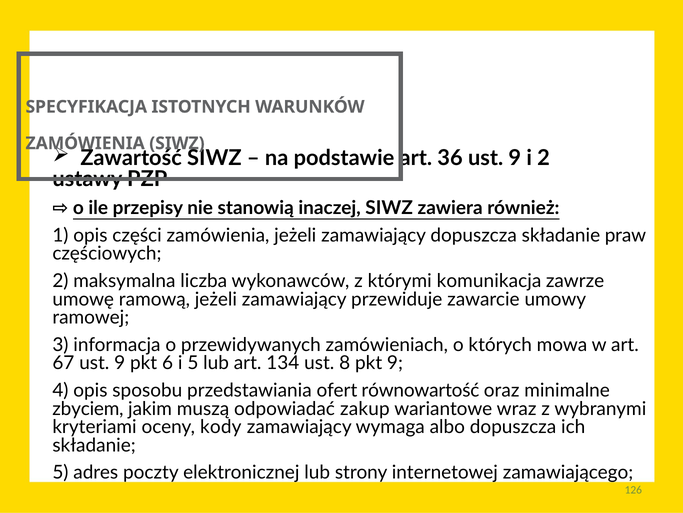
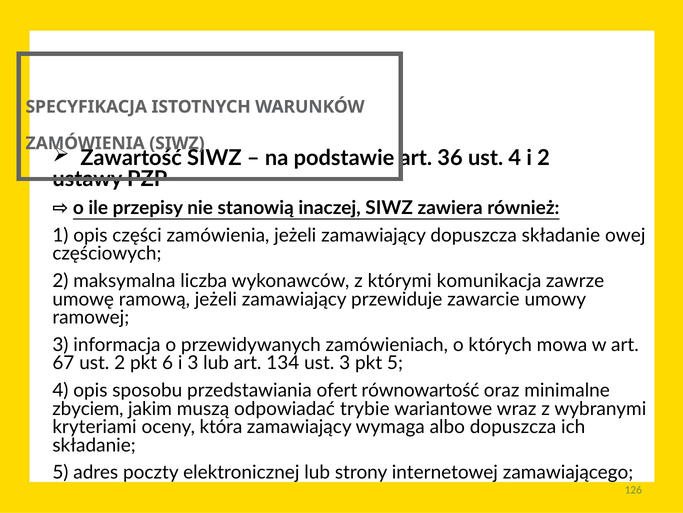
36 ust 9: 9 -> 4 (515, 158)
praw: praw -> owej (625, 235)
67 ust 9: 9 -> 2 (120, 363)
i 5: 5 -> 3 (193, 363)
ust 8: 8 -> 3 (345, 363)
pkt 9: 9 -> 5 (395, 363)
zakup: zakup -> trybie (365, 408)
kody: kody -> która (221, 426)
